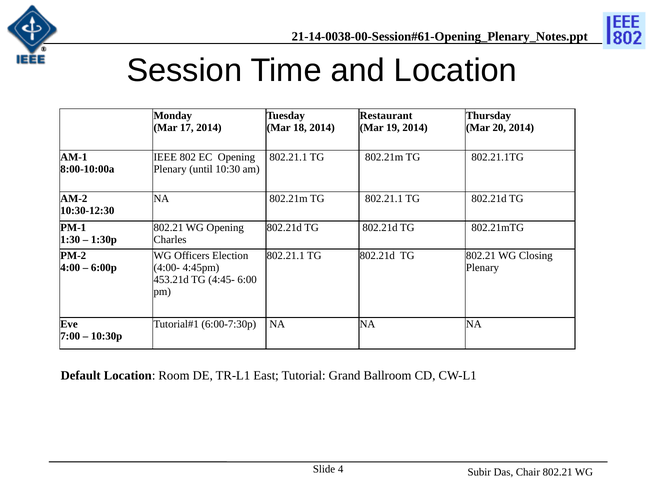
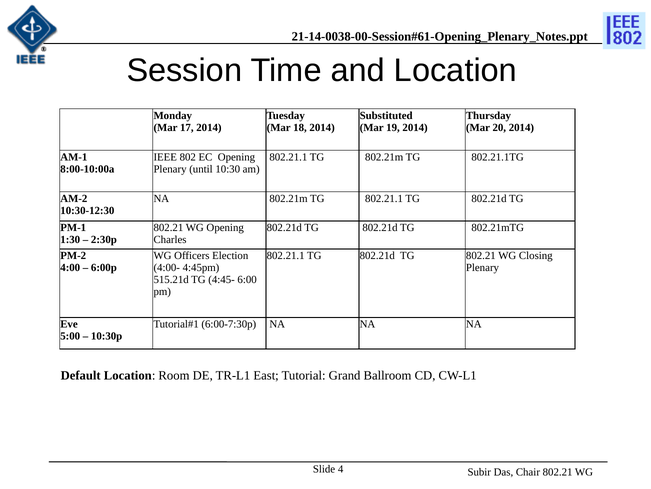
Restaurant: Restaurant -> Substituted (386, 115)
1:30p: 1:30p -> 2:30p (104, 239)
453.21d: 453.21d -> 515.21d (171, 279)
7:00: 7:00 -> 5:00 (70, 336)
